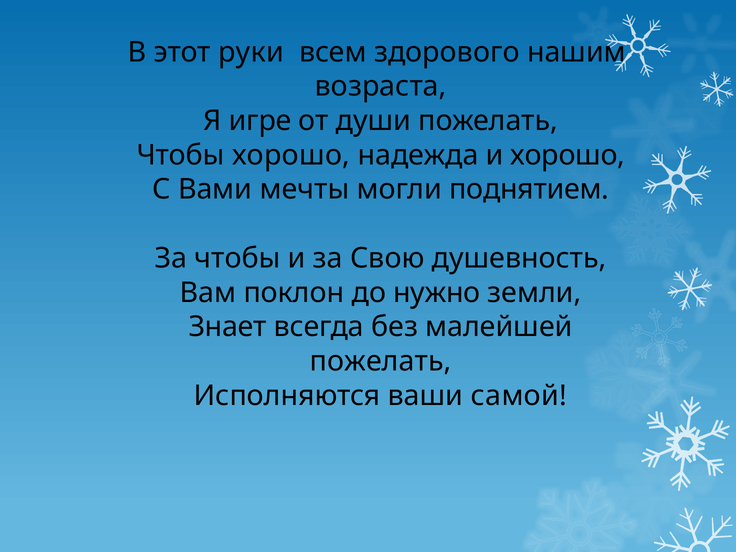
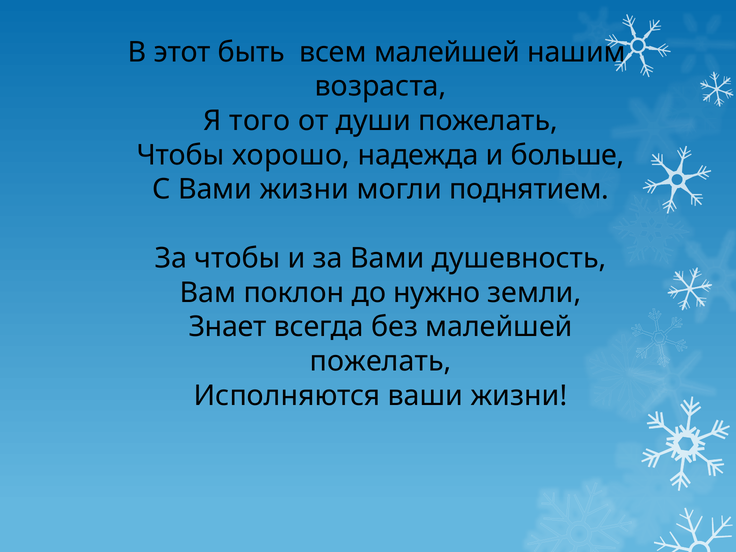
руки: руки -> быть (251, 52)
всем здорового: здорового -> малейшей (447, 52)
игре: игре -> того (260, 121)
и хорошо: хорошо -> больше (568, 155)
Вами мечты: мечты -> жизни (304, 190)
за Свою: Свою -> Вами (387, 258)
ваши самой: самой -> жизни (519, 396)
